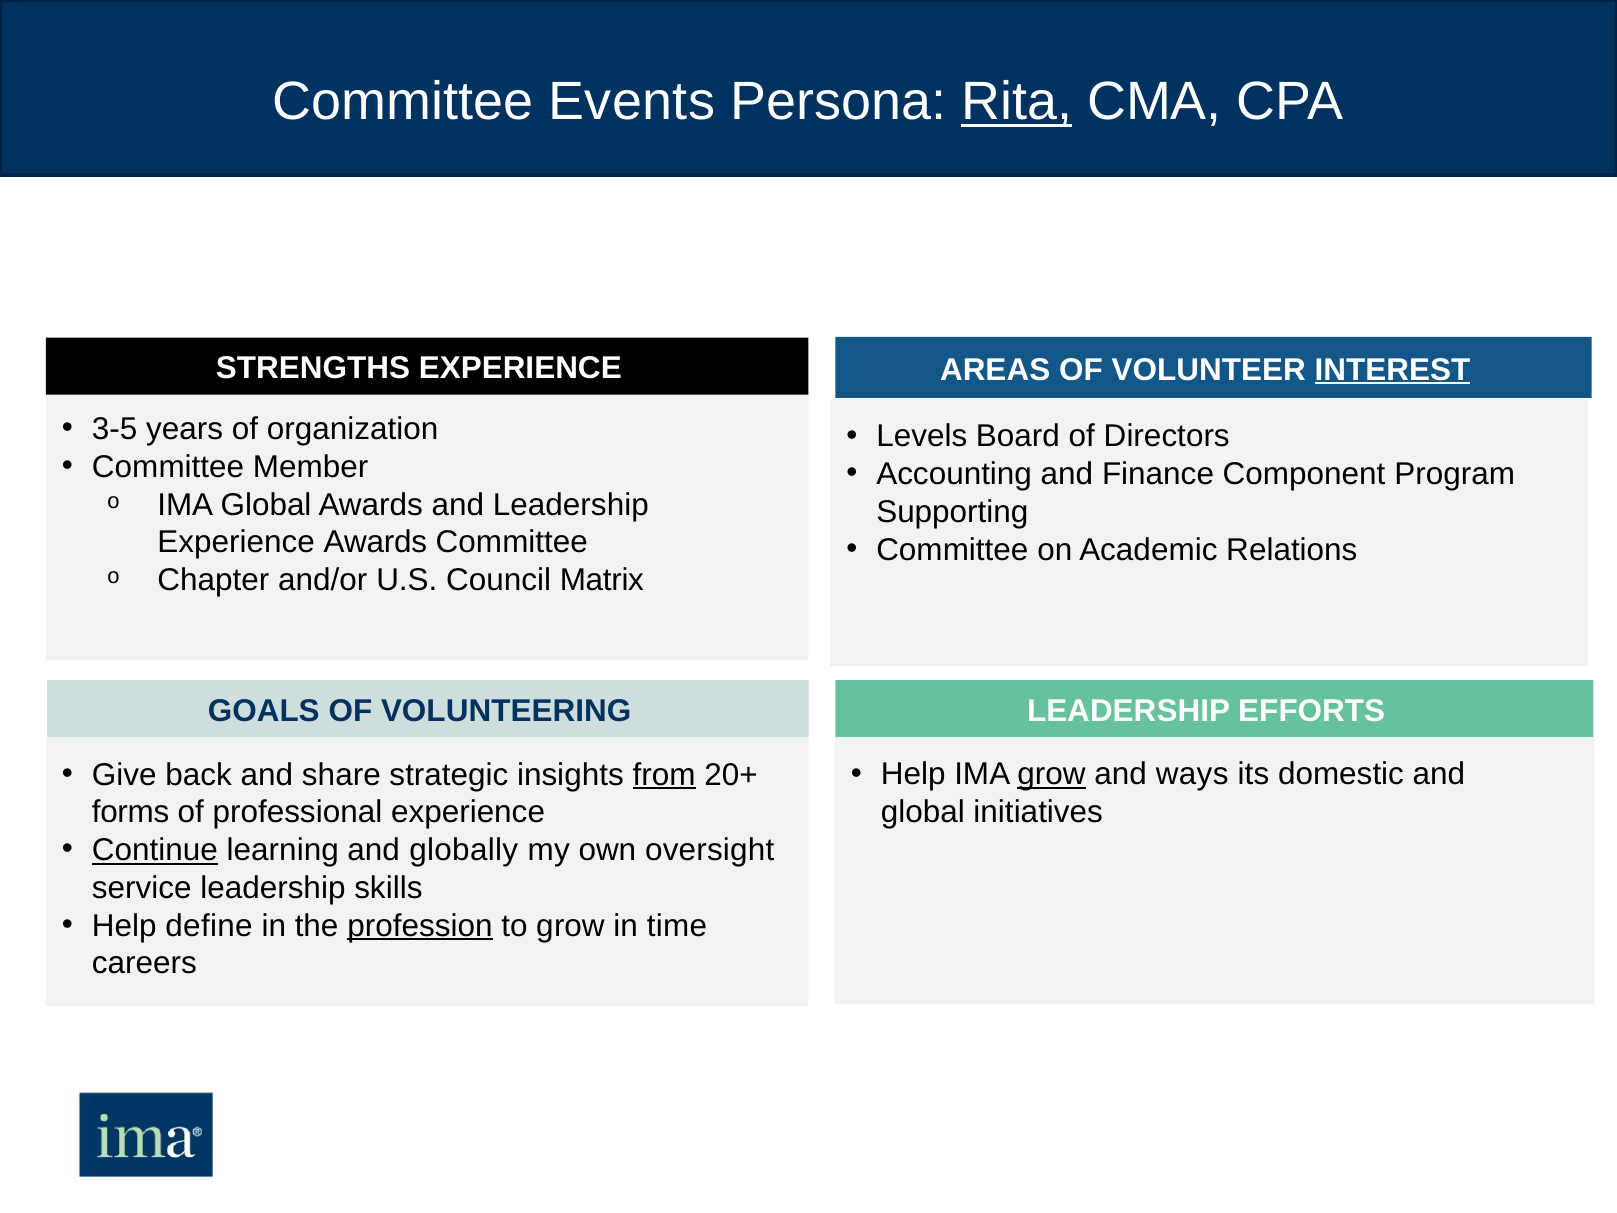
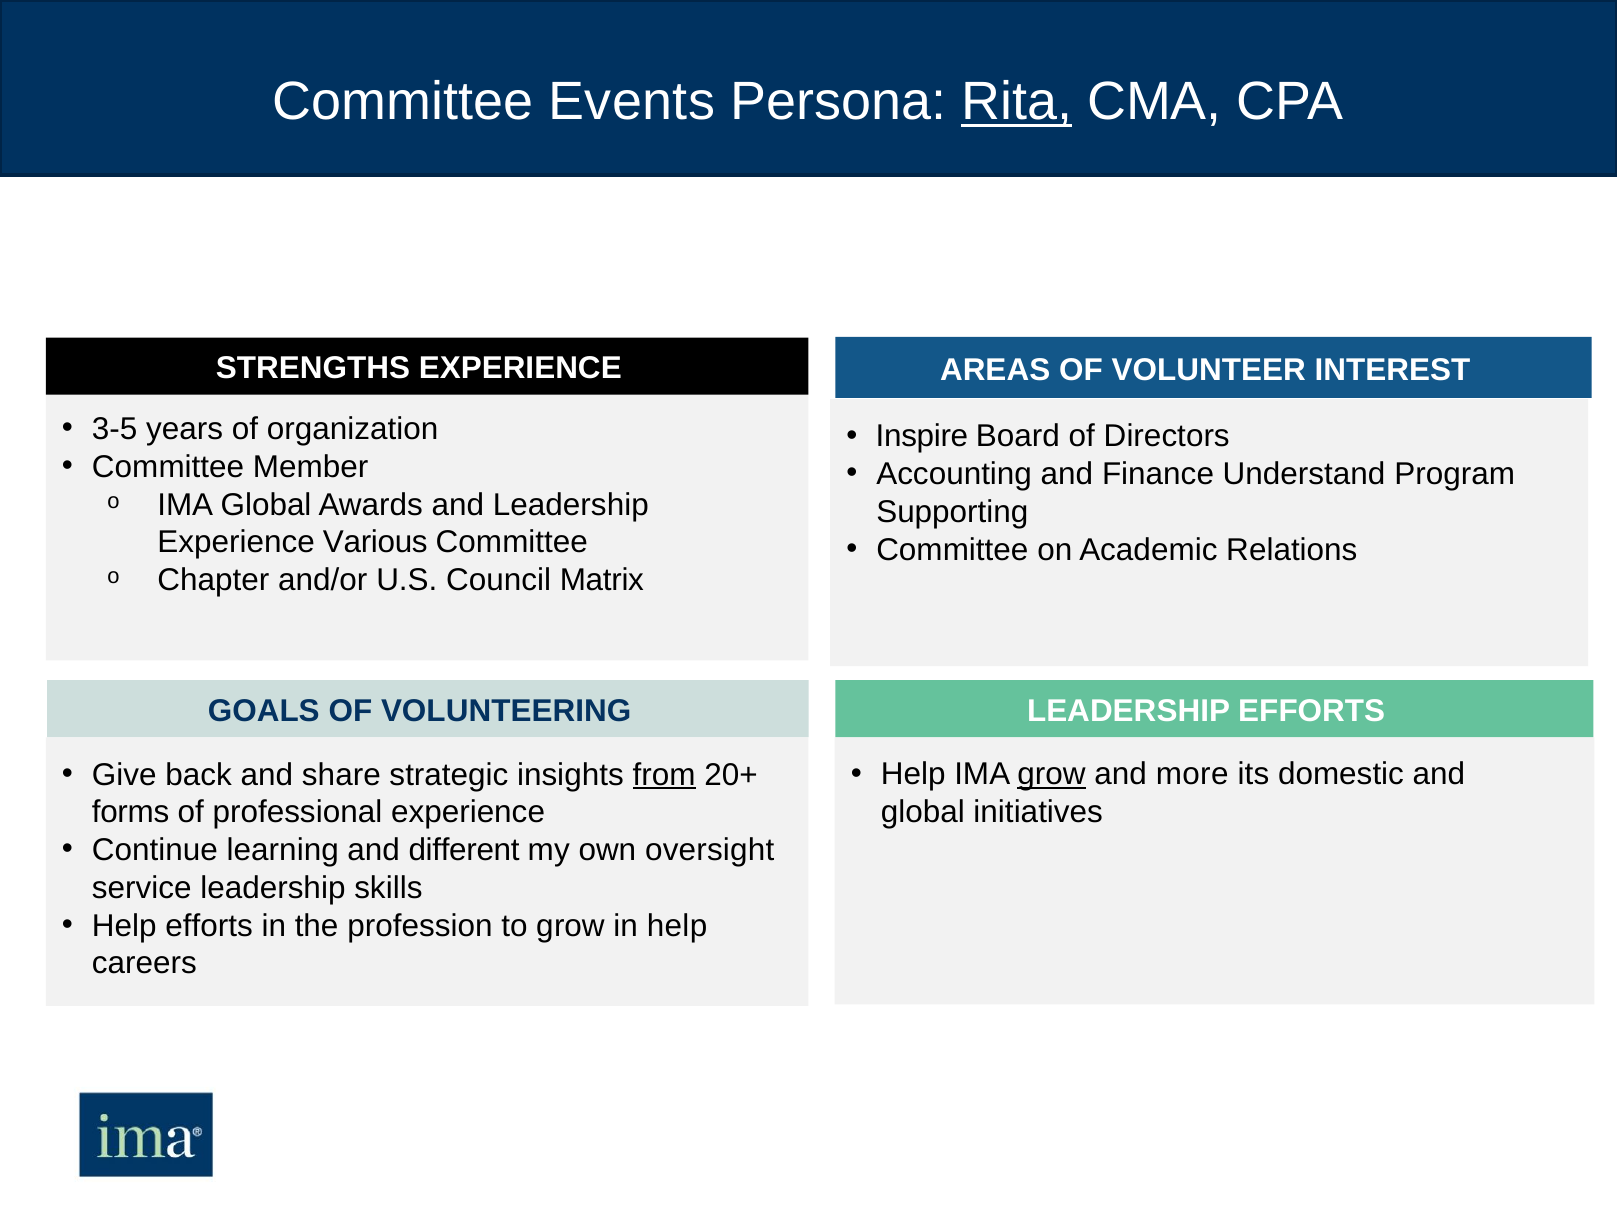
INTEREST underline: present -> none (1393, 370)
Levels: Levels -> Inspire (922, 436)
Component: Component -> Understand (1304, 474)
Experience Awards: Awards -> Various (375, 542)
ways: ways -> more (1192, 774)
Continue underline: present -> none (155, 850)
globally: globally -> different (464, 850)
Help define: define -> efforts (209, 926)
profession underline: present -> none (420, 926)
in time: time -> help (677, 926)
